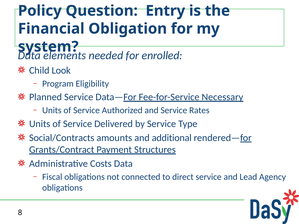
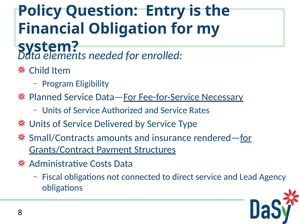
Look: Look -> Item (61, 70)
Social/Contracts: Social/Contracts -> Small/Contracts (62, 138)
additional: additional -> insurance (172, 138)
